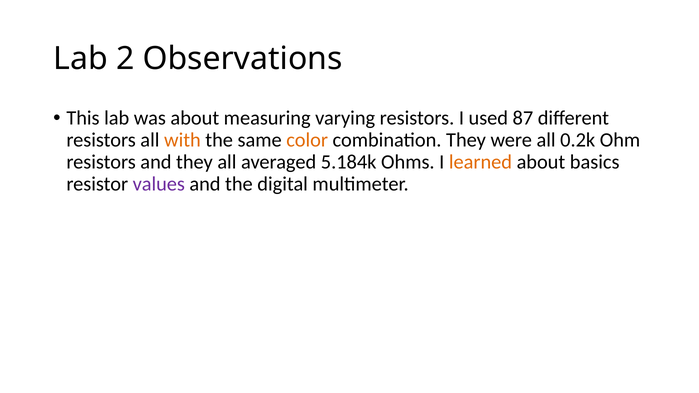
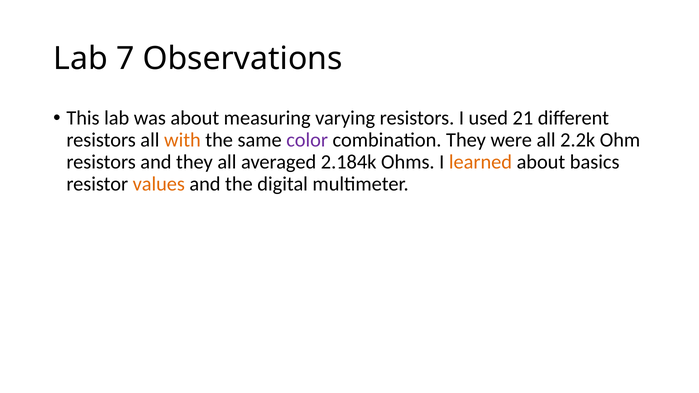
2: 2 -> 7 (125, 59)
87: 87 -> 21 (523, 118)
color colour: orange -> purple (307, 140)
0.2k: 0.2k -> 2.2k (578, 140)
5.184k: 5.184k -> 2.184k (349, 162)
values colour: purple -> orange (159, 184)
